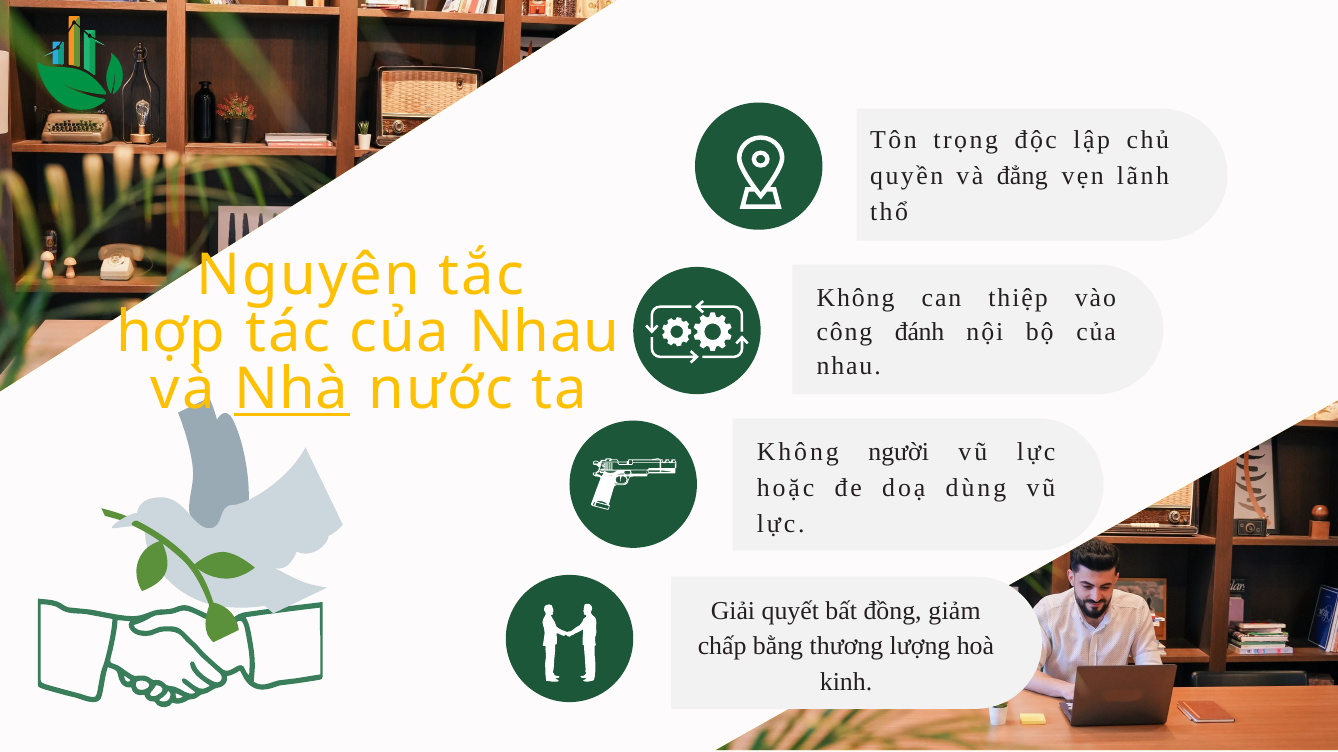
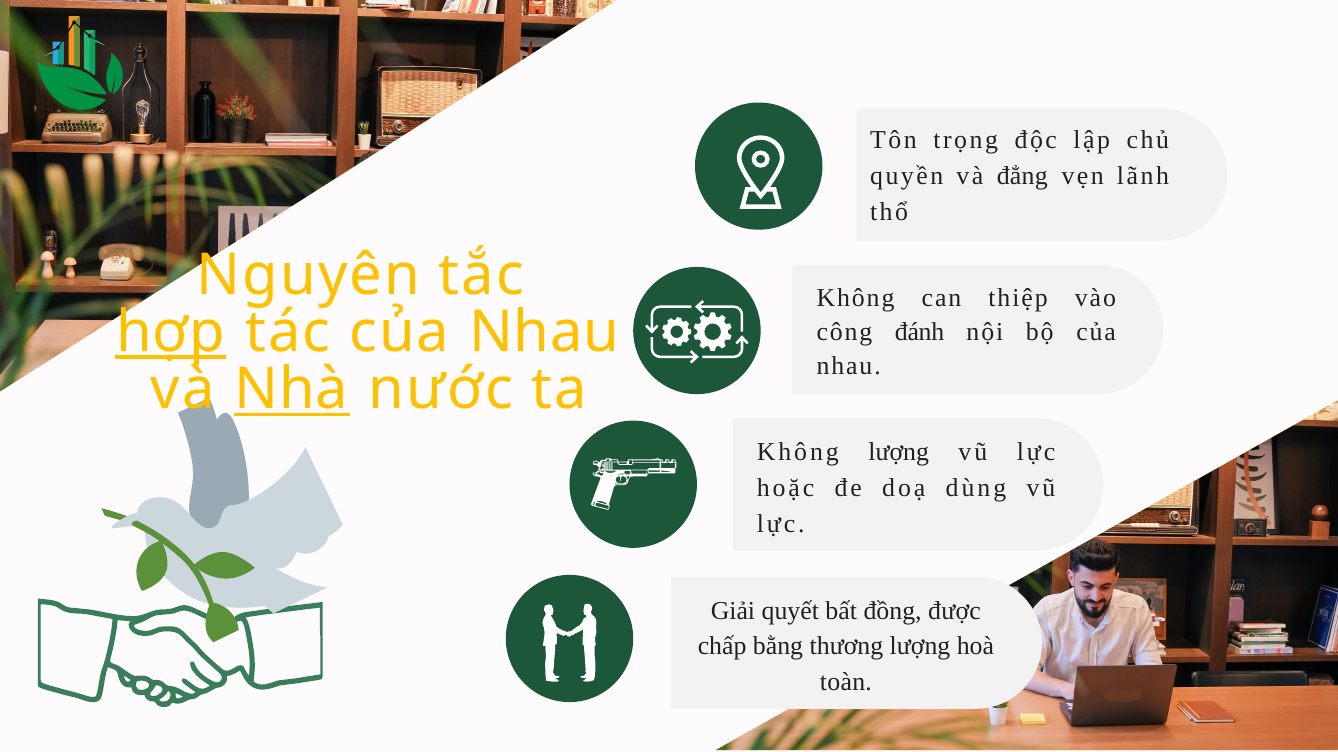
hợp underline: none -> present (171, 333)
Không người: người -> lượng (899, 453)
giảm: giảm -> được (955, 611)
kinh: kinh -> toàn (846, 683)
